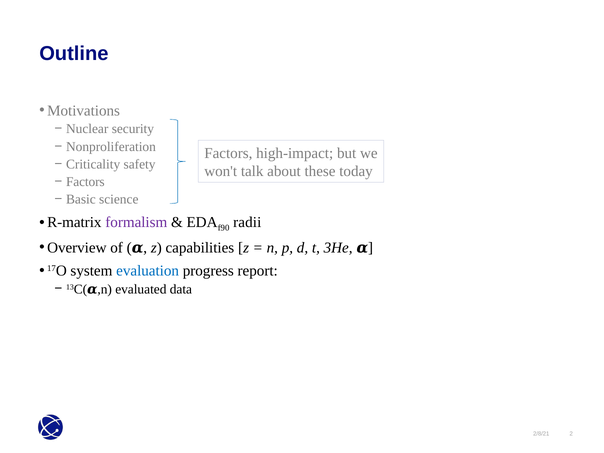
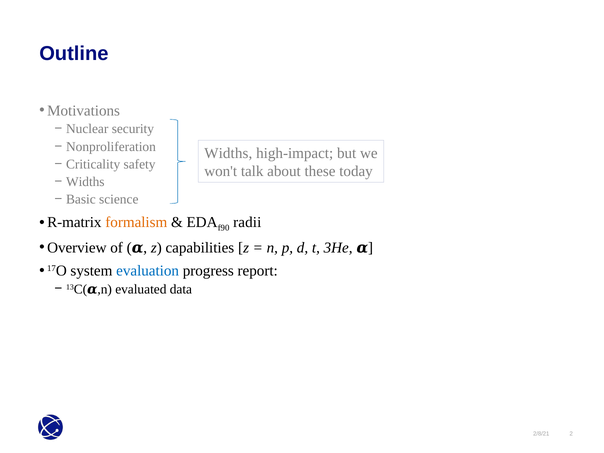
Factors: Factors -> Widths (228, 153)
Factors: Factors -> Widths (85, 182)
formalism colour: purple -> orange (136, 222)
